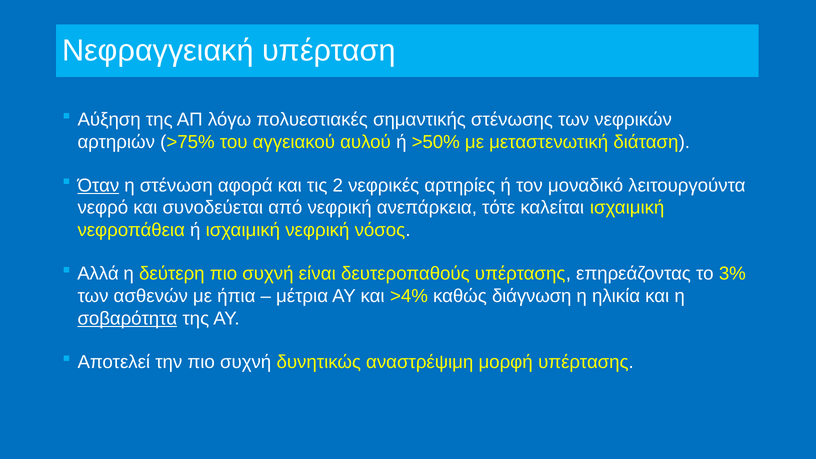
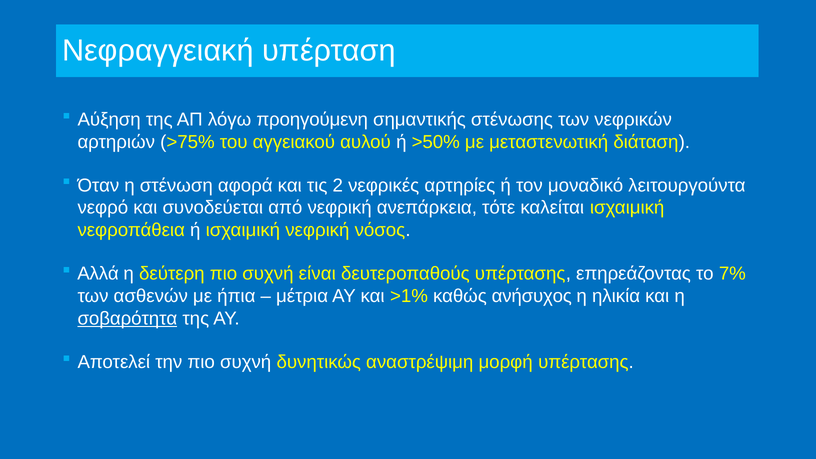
πολυεστιακές: πολυεστιακές -> προηγούμενη (312, 119)
Όταν underline: present -> none (98, 185)
3%: 3% -> 7% (732, 274)
>4%: >4% -> >1% (409, 296)
διάγνωση: διάγνωση -> ανήσυχος (532, 296)
